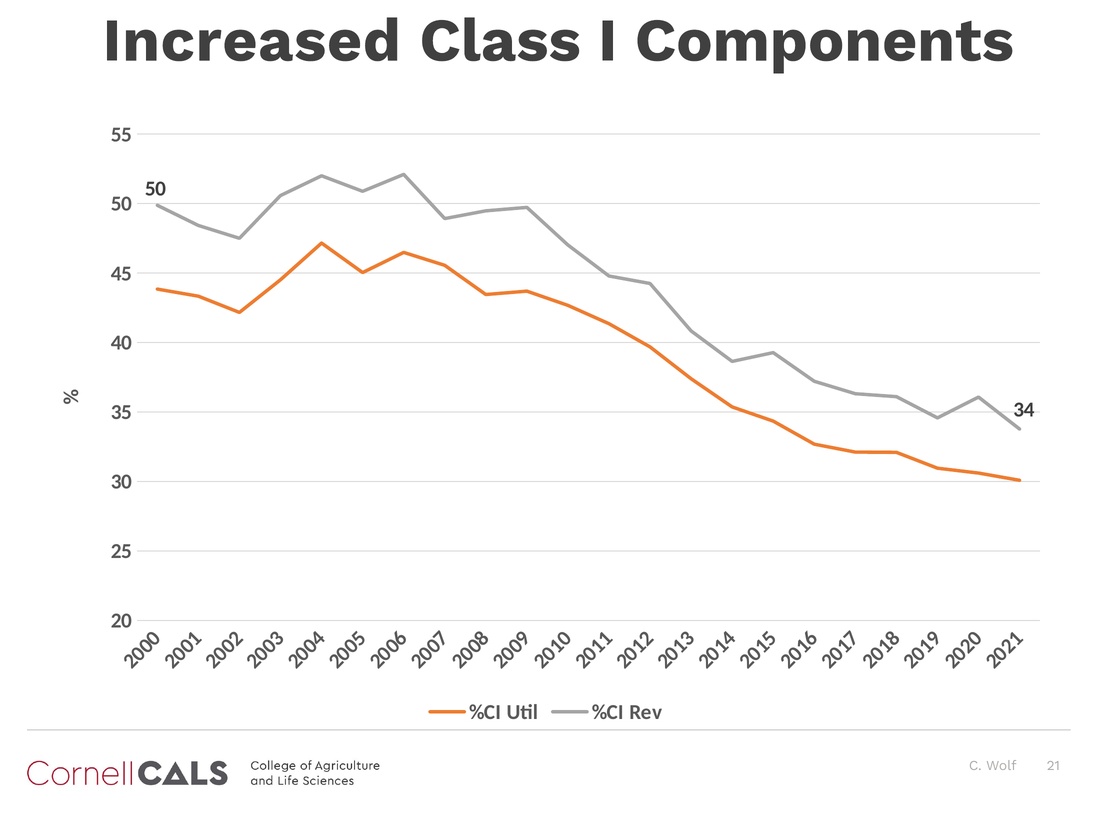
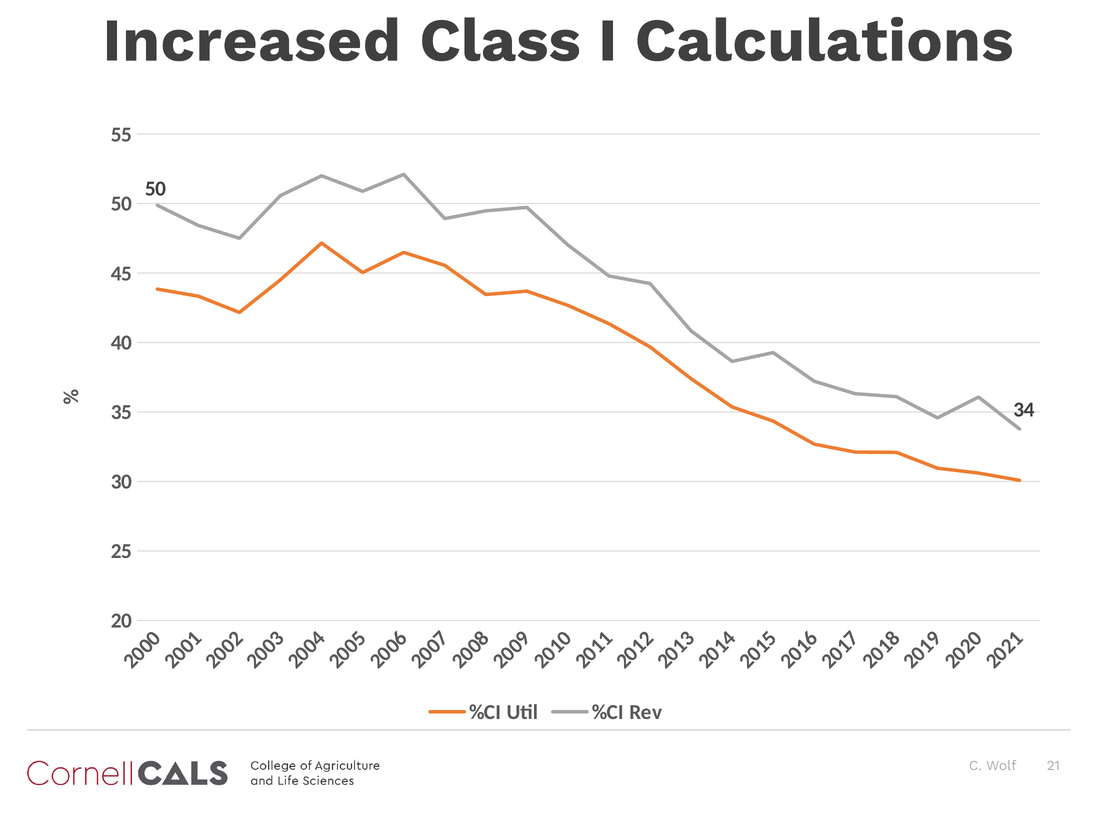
Components: Components -> Calculations (824, 41)
